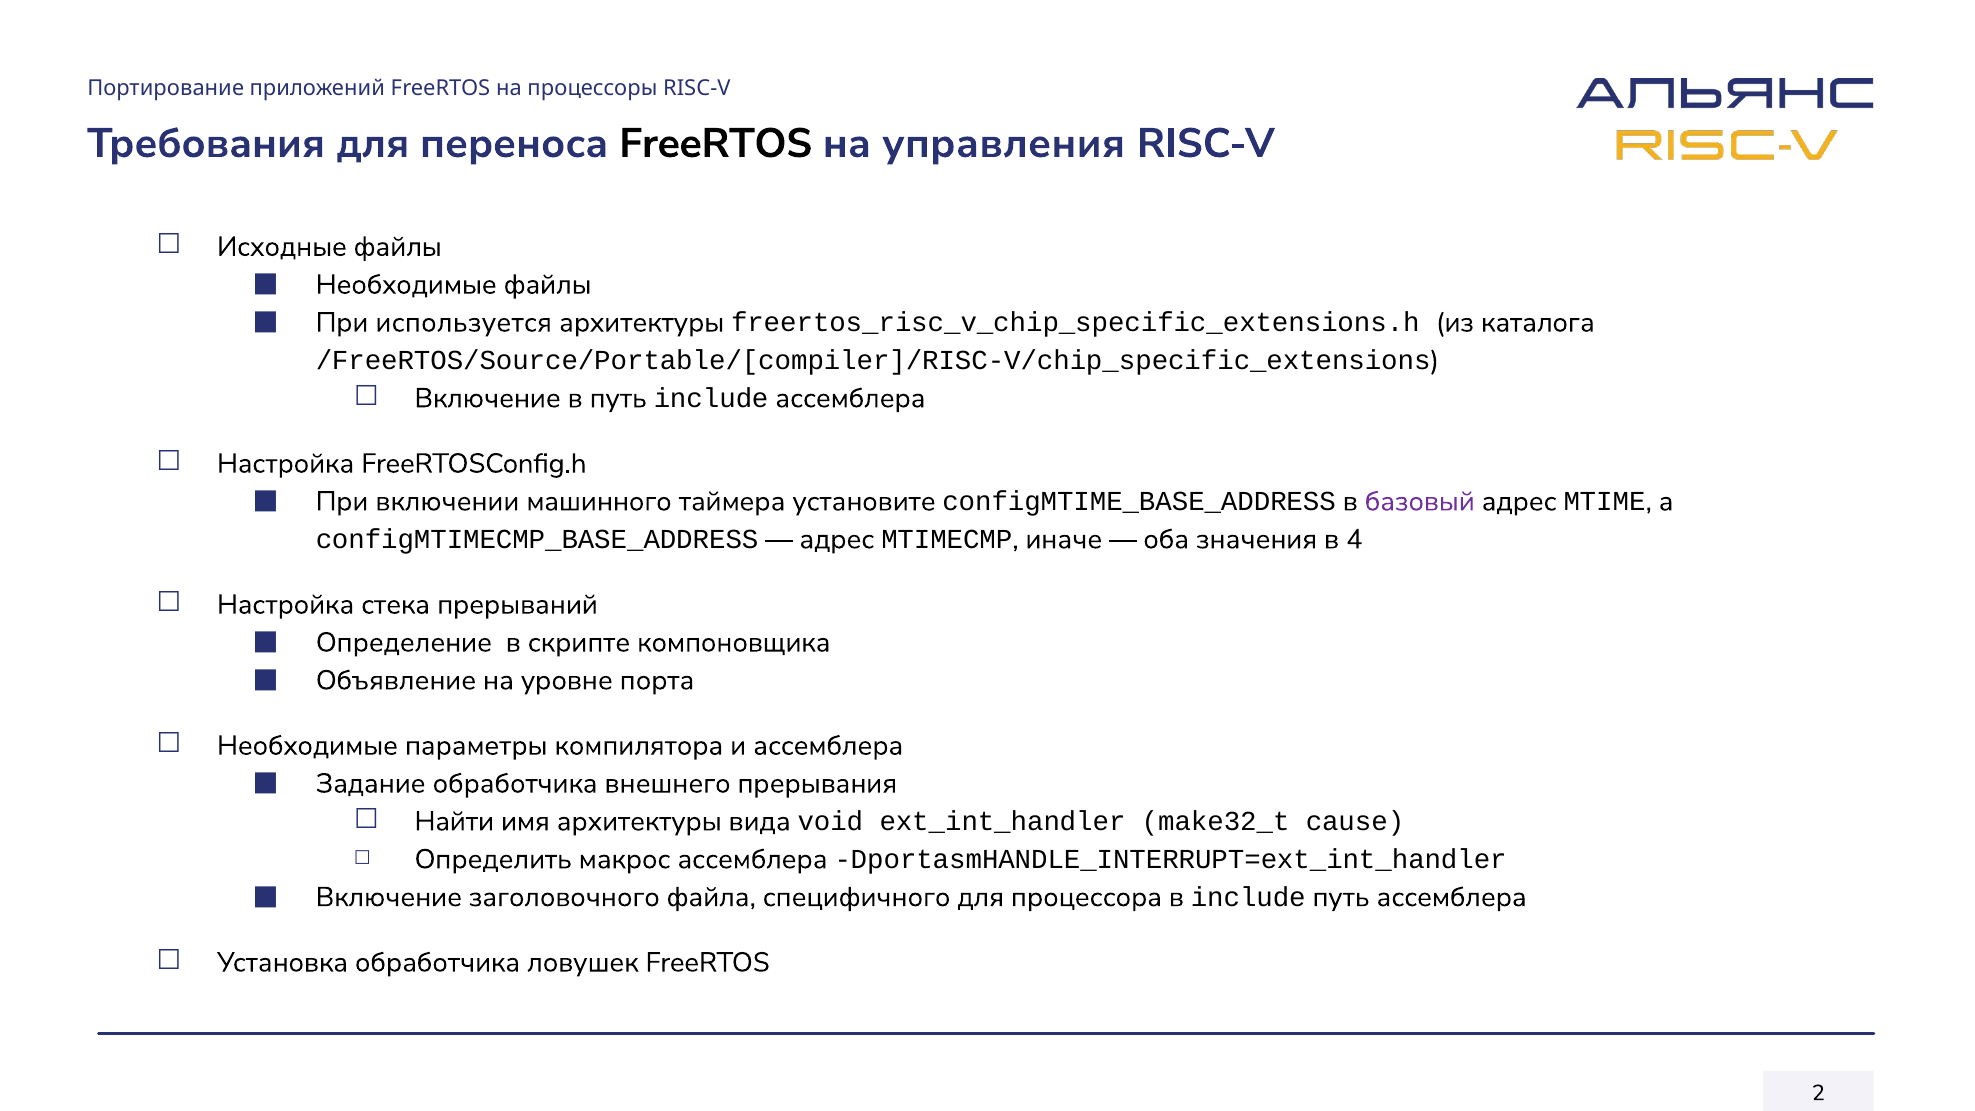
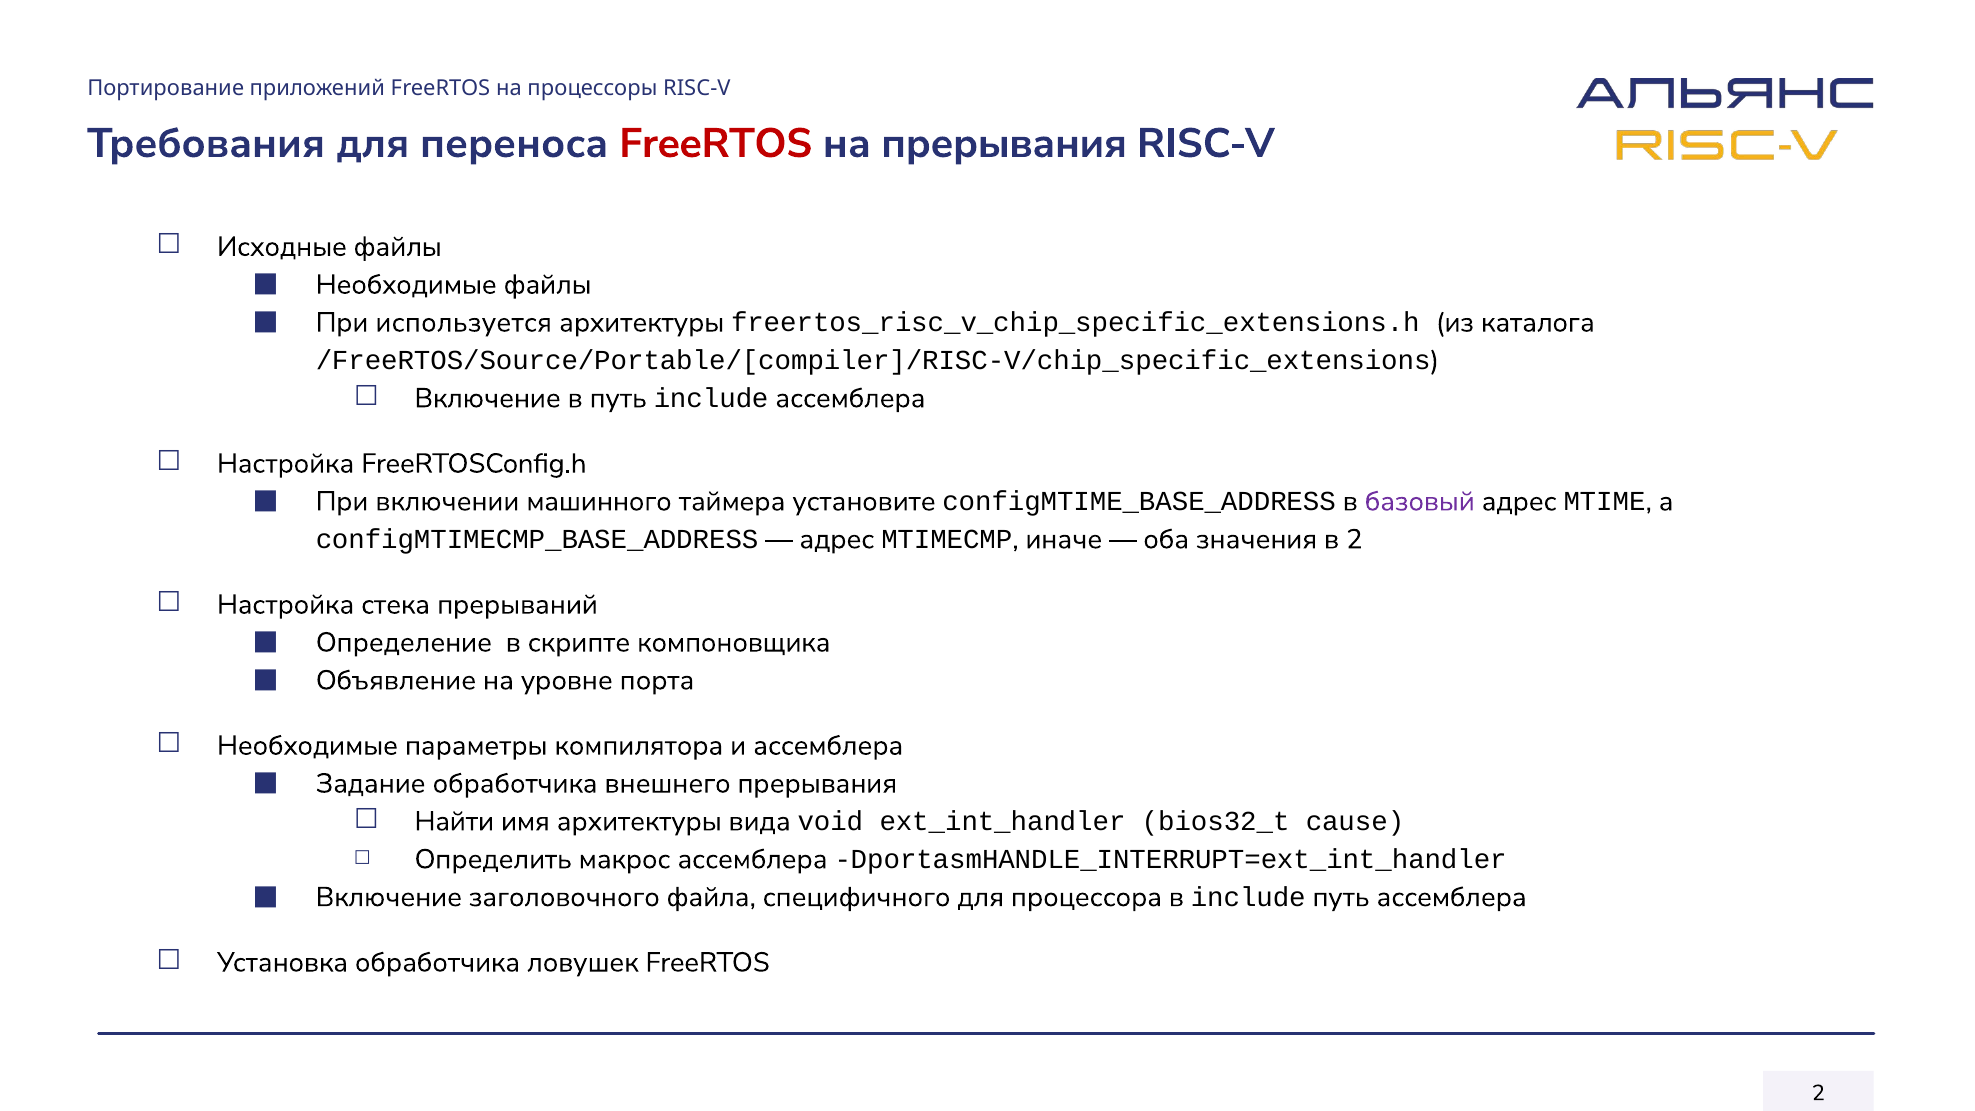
FreeRTOS colour: black -> red (716, 143)
на управления: управления -> прерывания (1004, 143)
в 4: 4 -> 2 (1354, 539)
make32_t: make32_t -> bios32_t (1216, 821)
